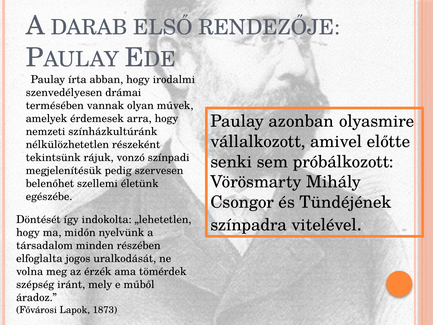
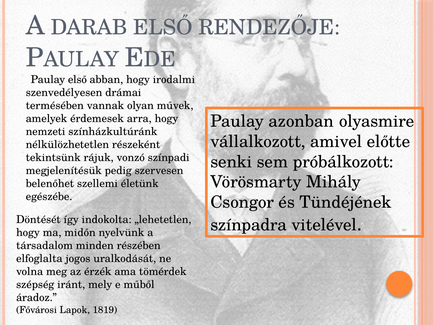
Paulay írta: írta -> első (77, 80)
1873: 1873 -> 1819 (105, 310)
